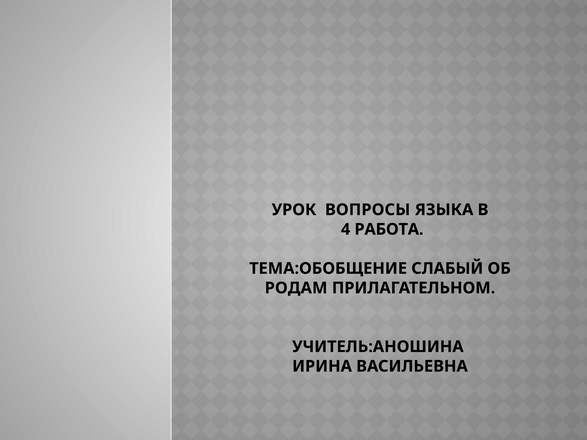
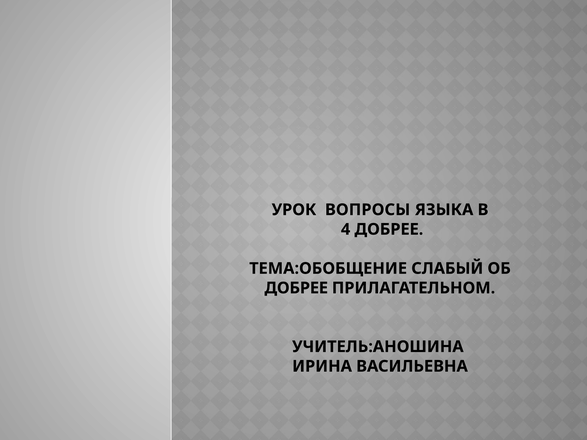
4 РАБОТА: РАБОТА -> ДОБРЕЕ (389, 229)
РОДАМ: РОДАМ -> ДОБРЕЕ (296, 288)
